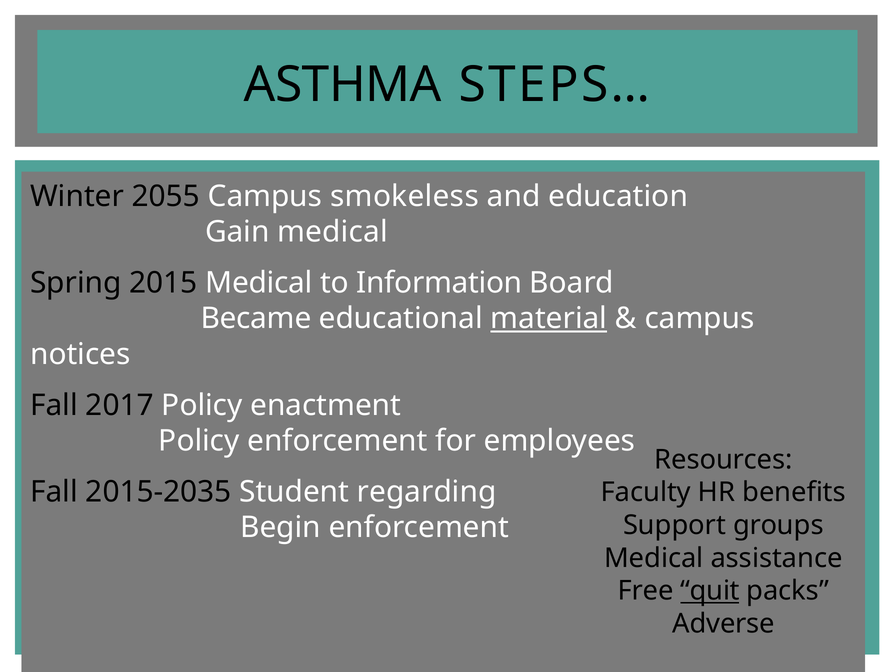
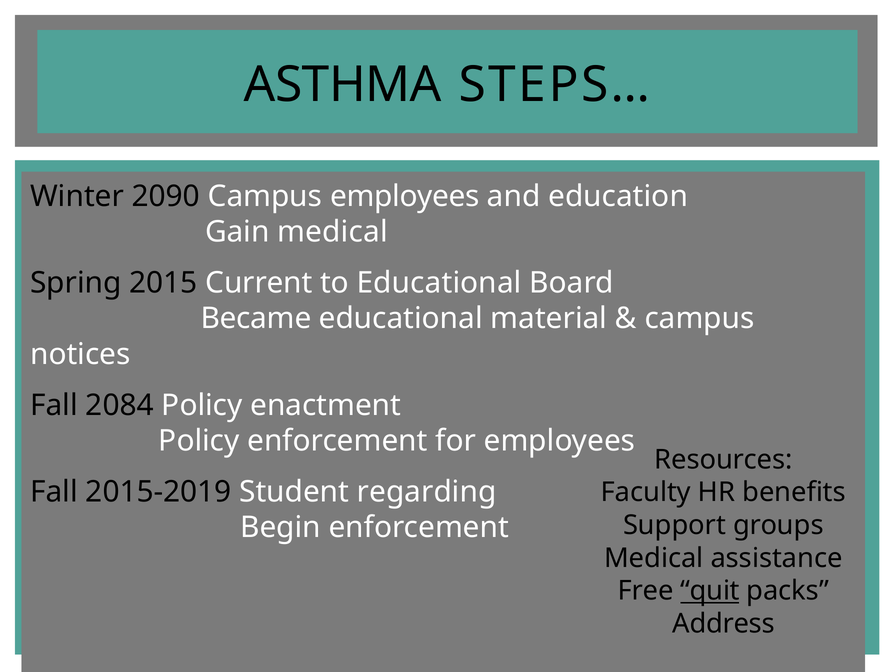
2055: 2055 -> 2090 (166, 196)
Campus smokeless: smokeless -> employees (405, 196)
2015 Medical: Medical -> Current (259, 282)
to Information: Information -> Educational (439, 282)
material underline: present -> none (549, 318)
2017: 2017 -> 2084 (120, 405)
2015-2035: 2015-2035 -> 2015-2019 (158, 491)
Adverse: Adverse -> Address (724, 623)
